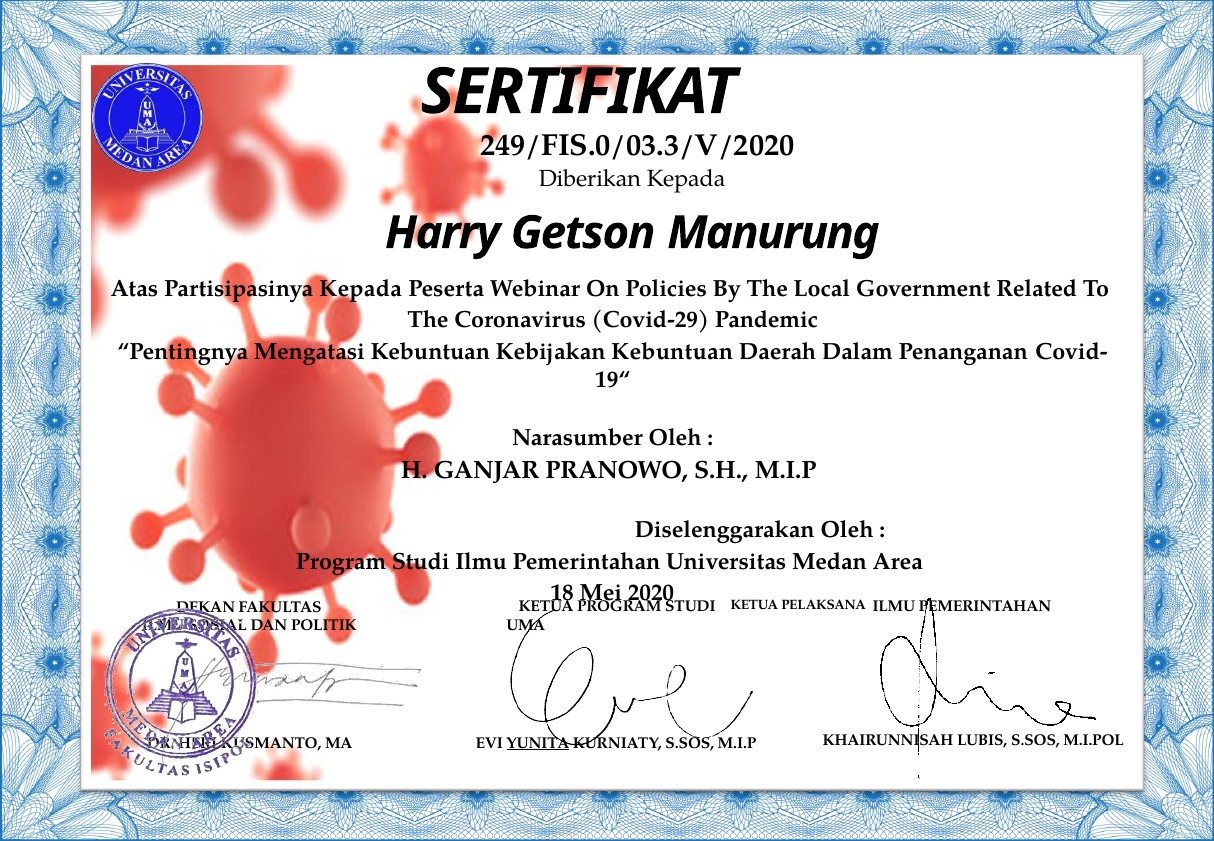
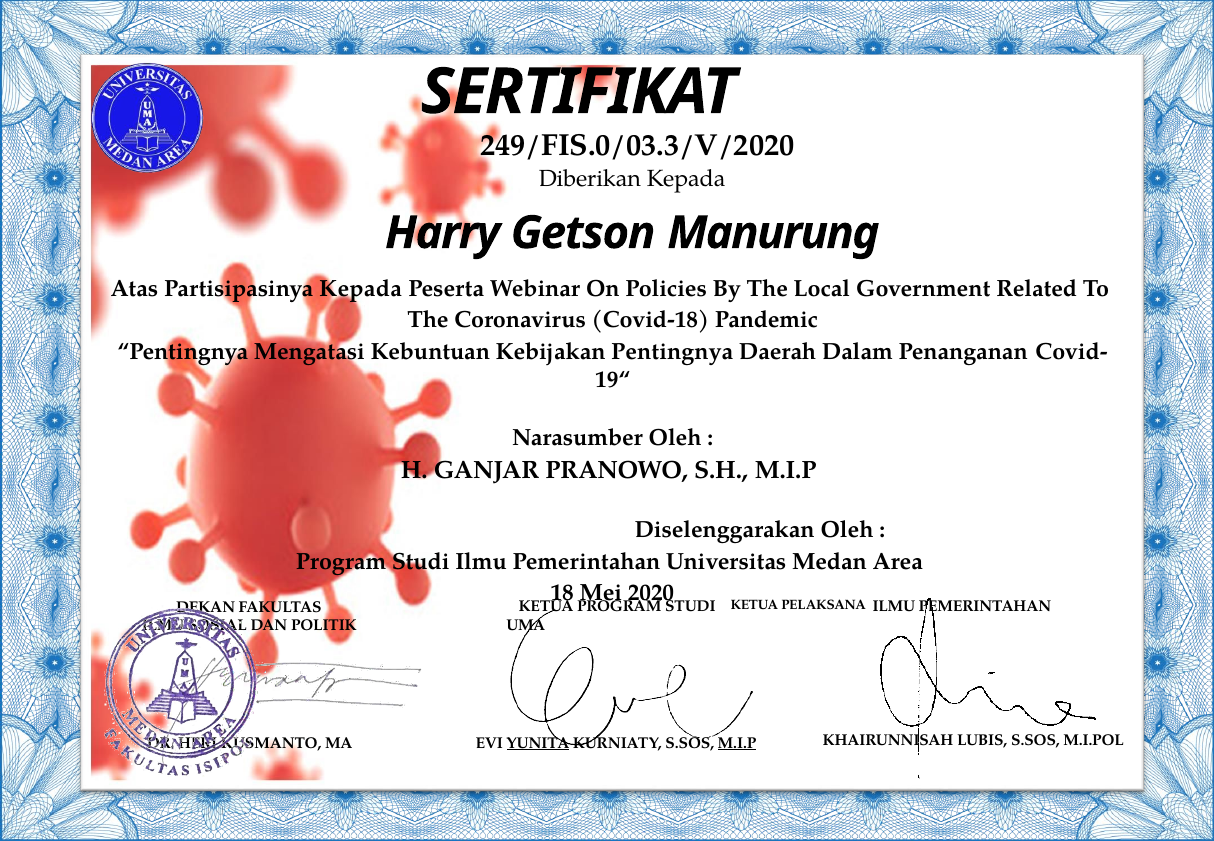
Covid-29: Covid-29 -> Covid-18 (650, 319)
Kebijakan Kebuntuan: Kebuntuan -> Pentingnya (672, 351)
M.I.P underline: none -> present (737, 742)
